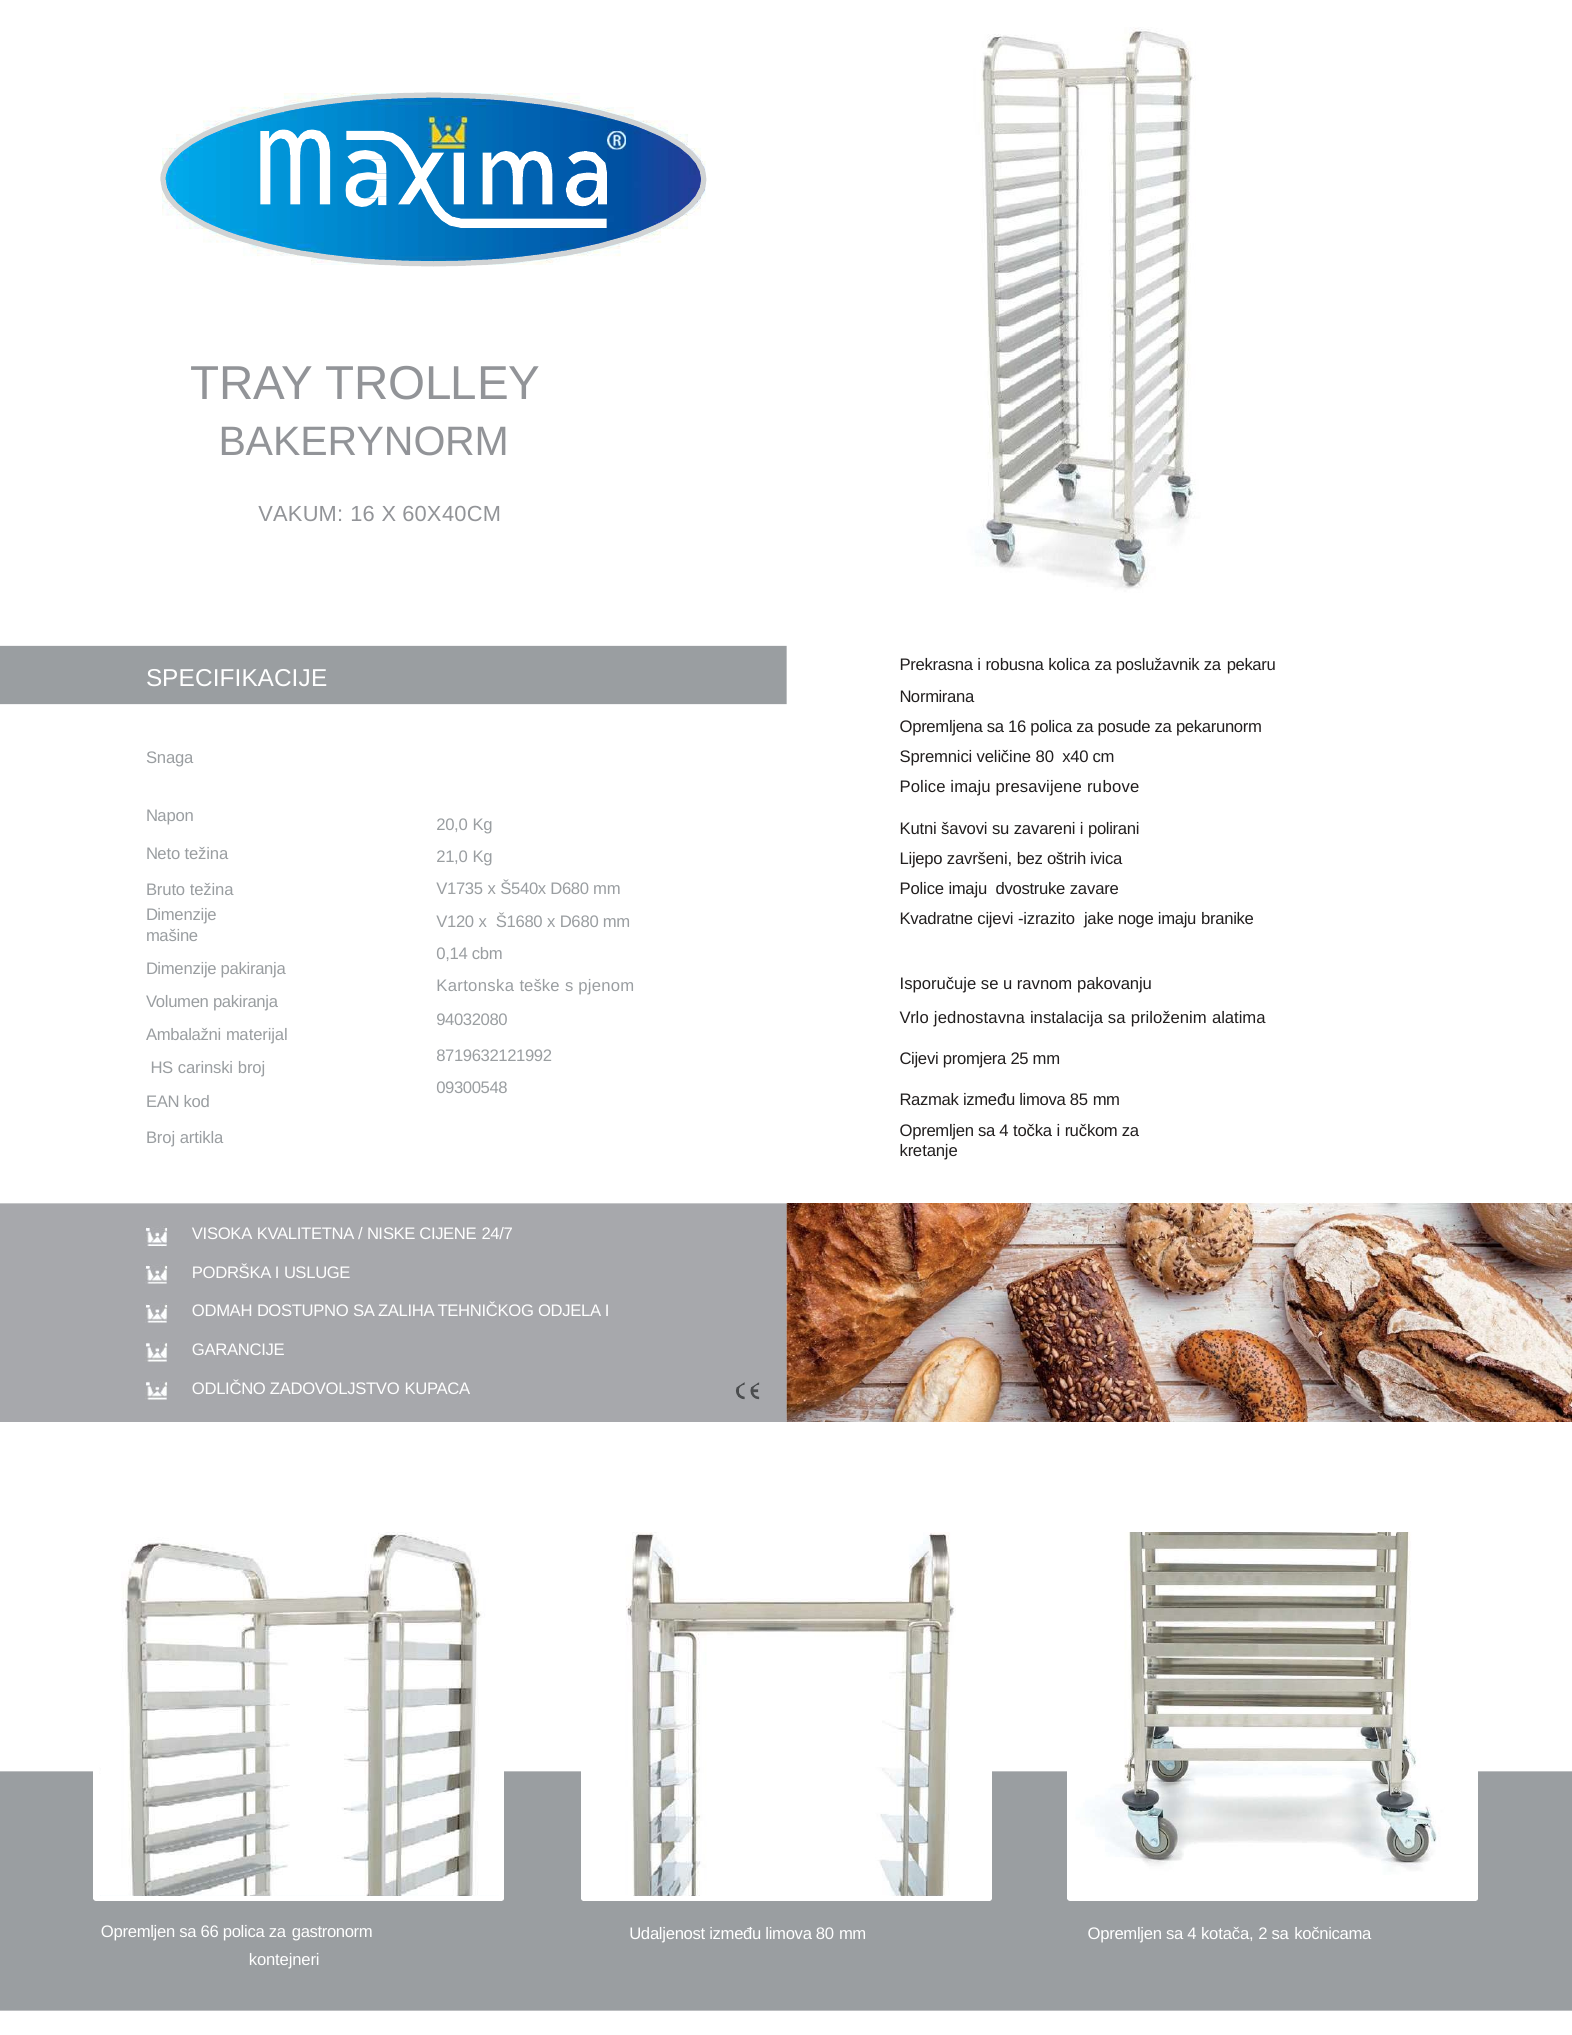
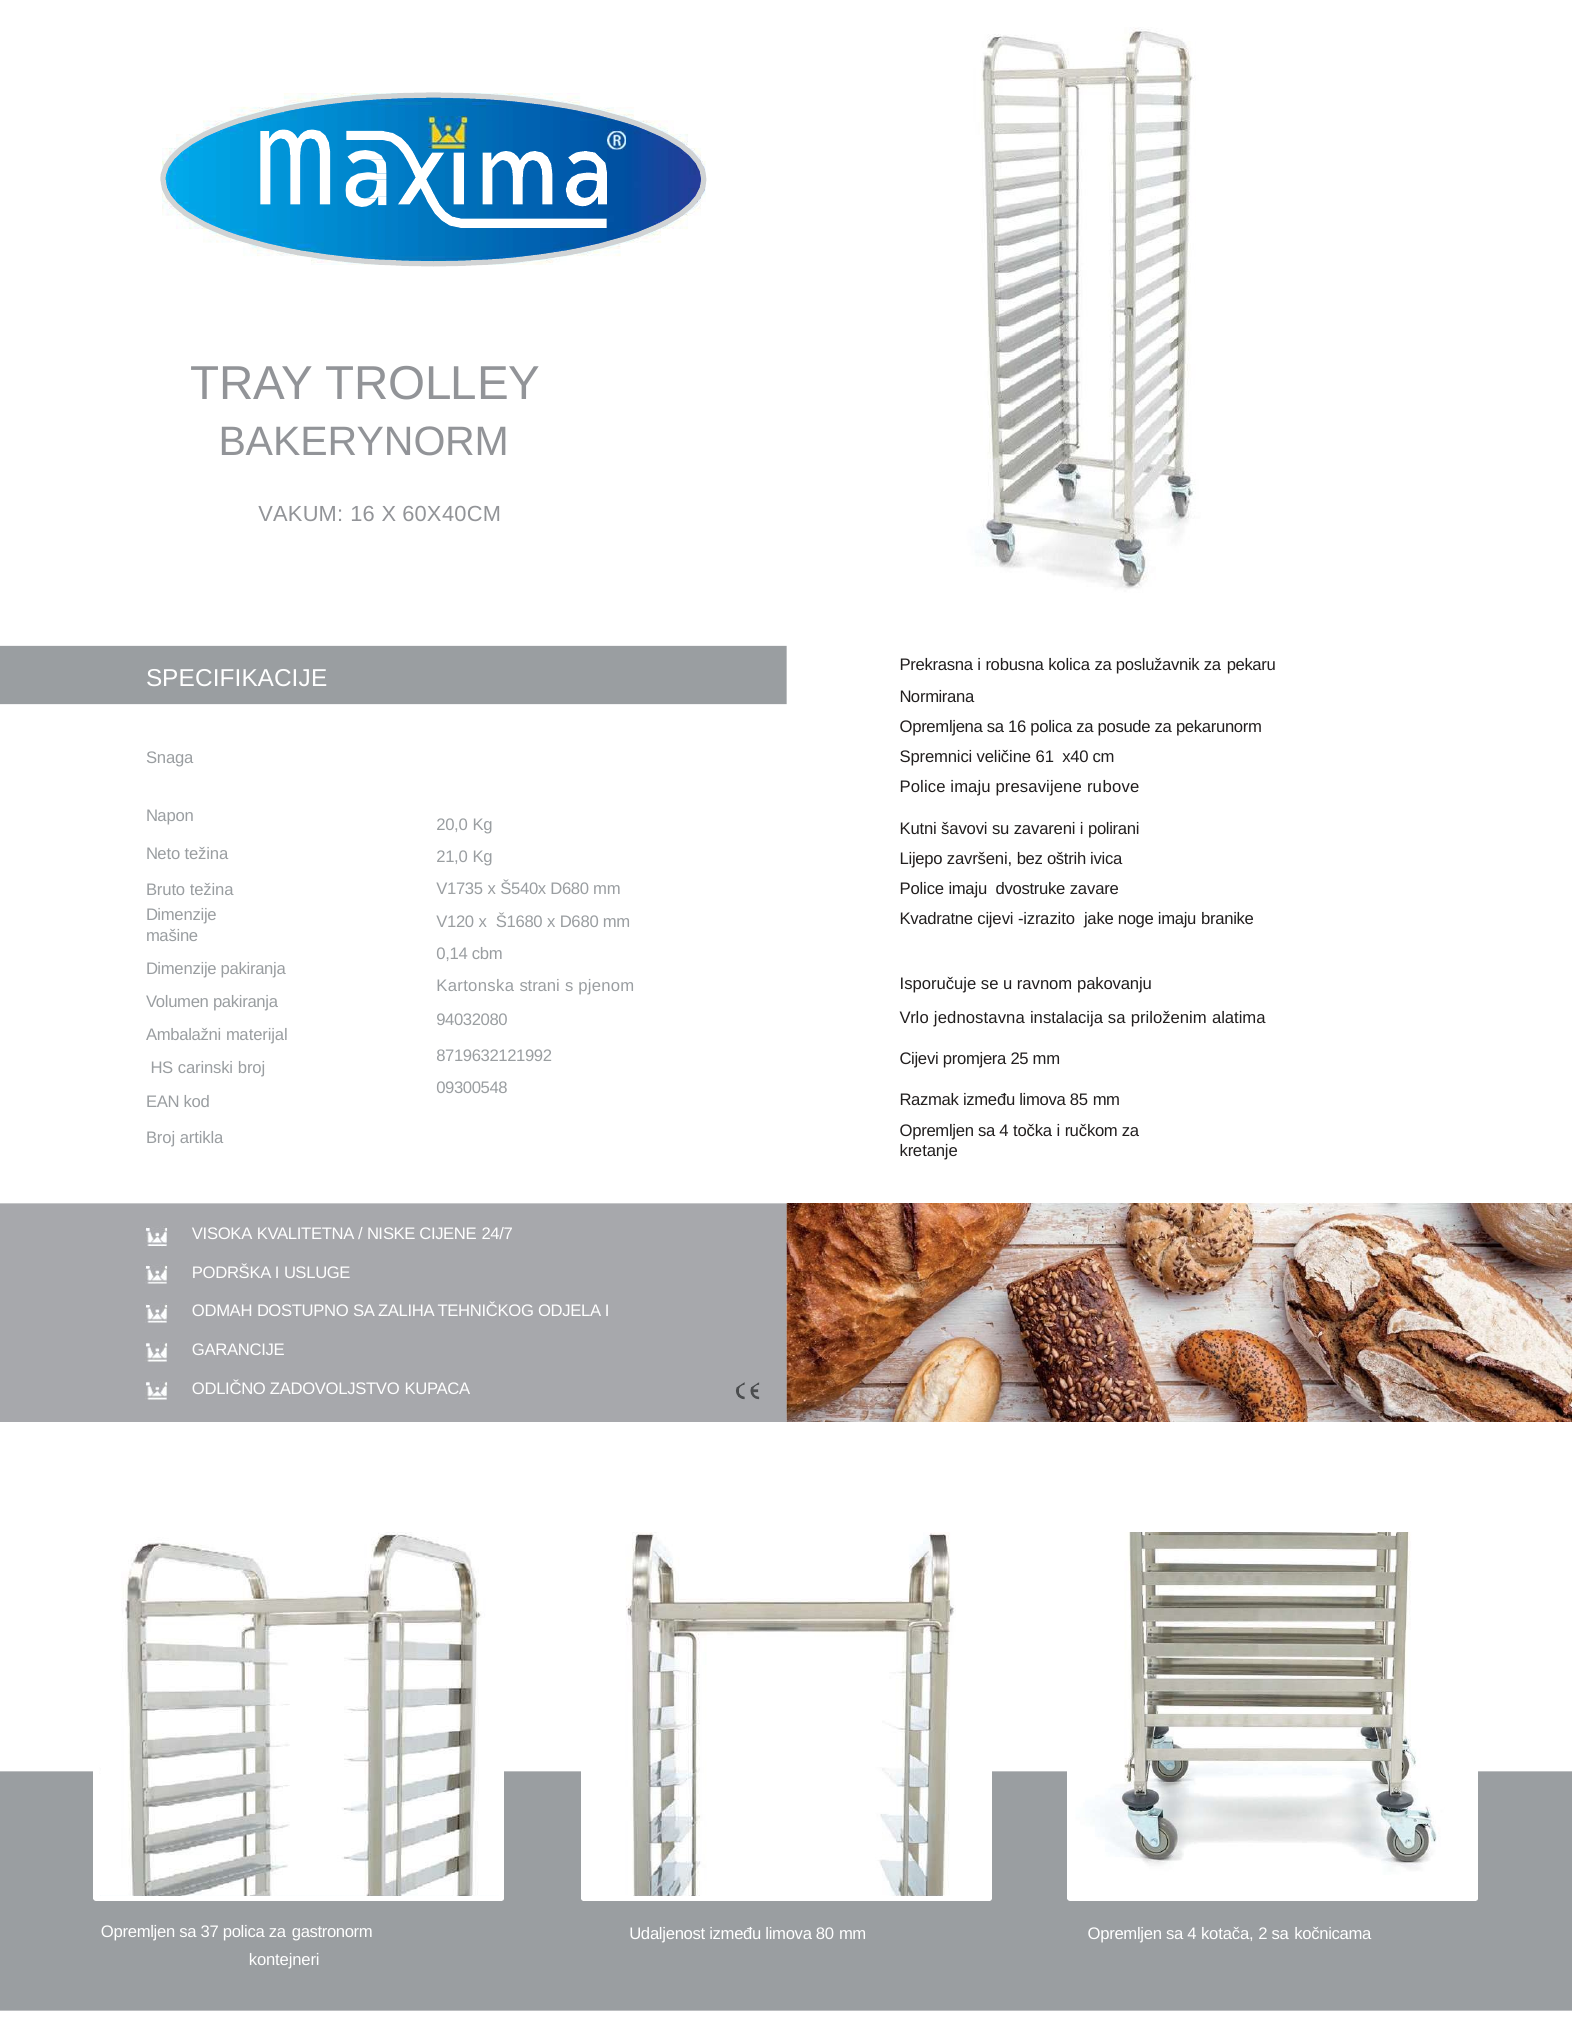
veličine 80: 80 -> 61 (1045, 757)
teške: teške -> strani (540, 985)
66: 66 -> 37 (210, 1931)
